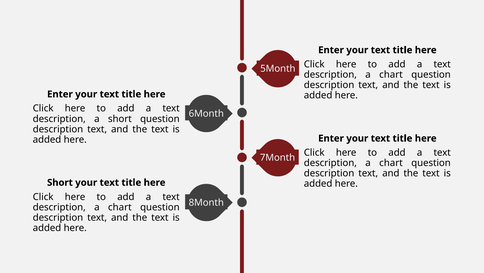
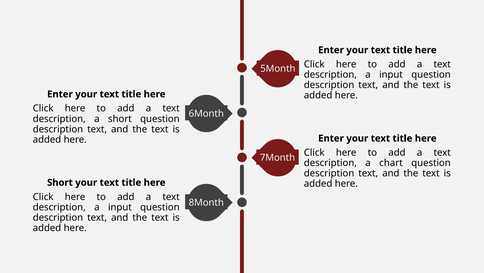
chart: chart -> input (391, 75)
chart: chart -> input (120, 207)
